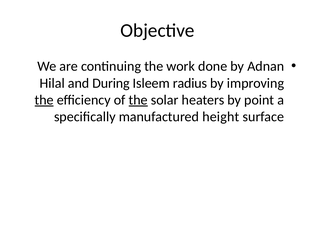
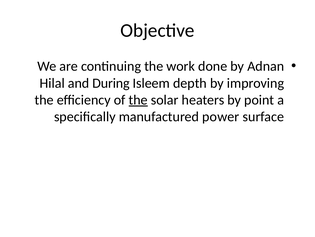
radius: radius -> depth (190, 83)
the underline: present -> none (44, 100)
height: height -> power (221, 116)
